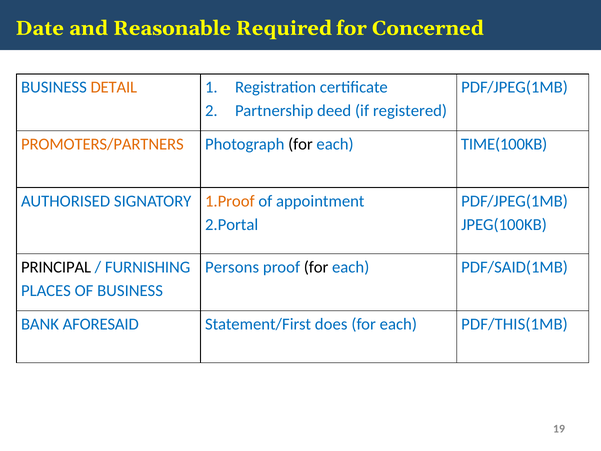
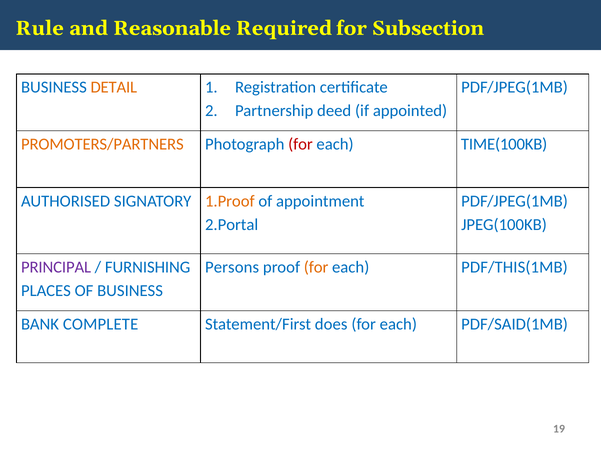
Date: Date -> Rule (40, 28)
Concerned: Concerned -> Subsection (428, 28)
registered: registered -> appointed (410, 111)
for colour: black -> red (300, 144)
PRINCIPAL colour: black -> purple (56, 267)
for colour: black -> orange (316, 267)
PDF/SAID(1MB: PDF/SAID(1MB -> PDF/THIS(1MB (514, 267)
AFORESAID: AFORESAID -> COMPLETE (101, 324)
PDF/THIS(1MB: PDF/THIS(1MB -> PDF/SAID(1MB (515, 324)
